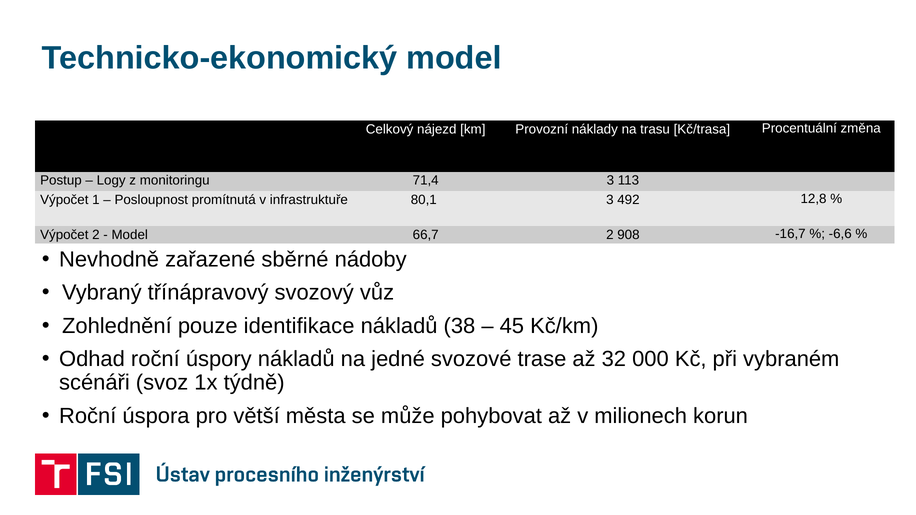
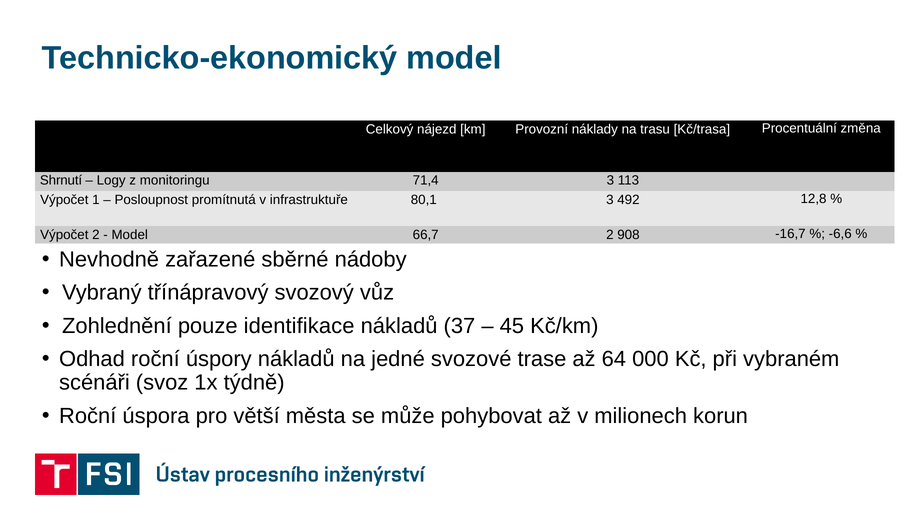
Postup: Postup -> Shrnutí (61, 181)
38: 38 -> 37 (459, 326)
32: 32 -> 64 (614, 359)
